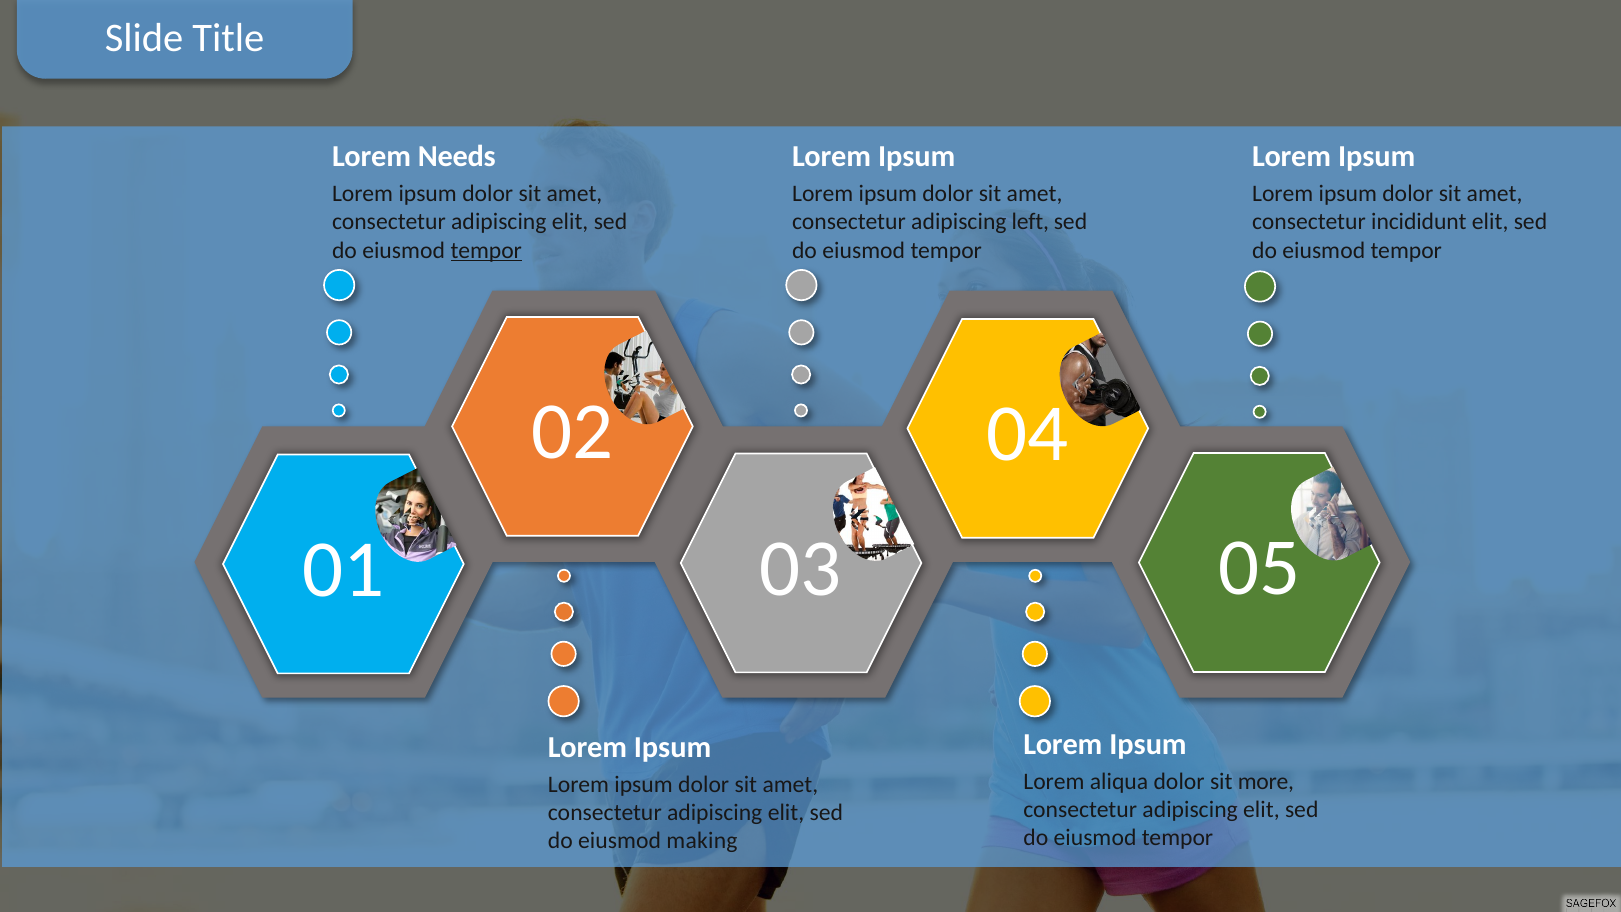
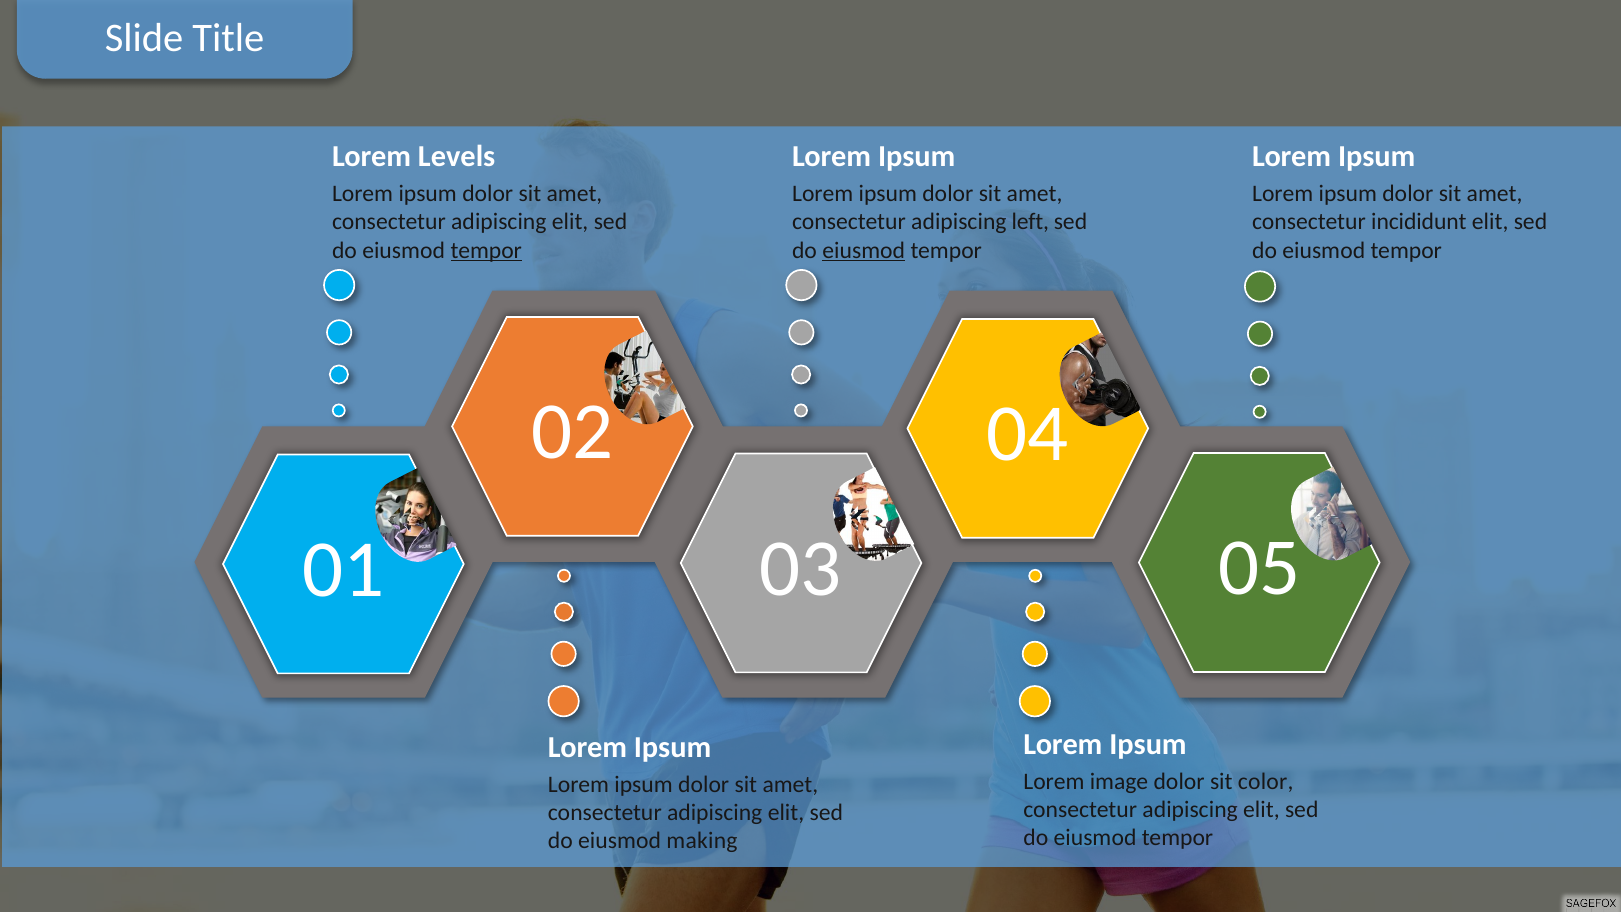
Needs: Needs -> Levels (457, 157)
eiusmod underline: none -> present (864, 250)
aliqua: aliqua -> image (1119, 781)
more: more -> color (1266, 781)
